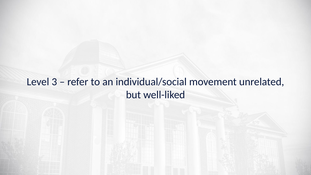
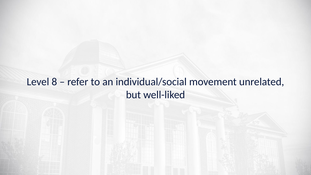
3: 3 -> 8 (54, 82)
